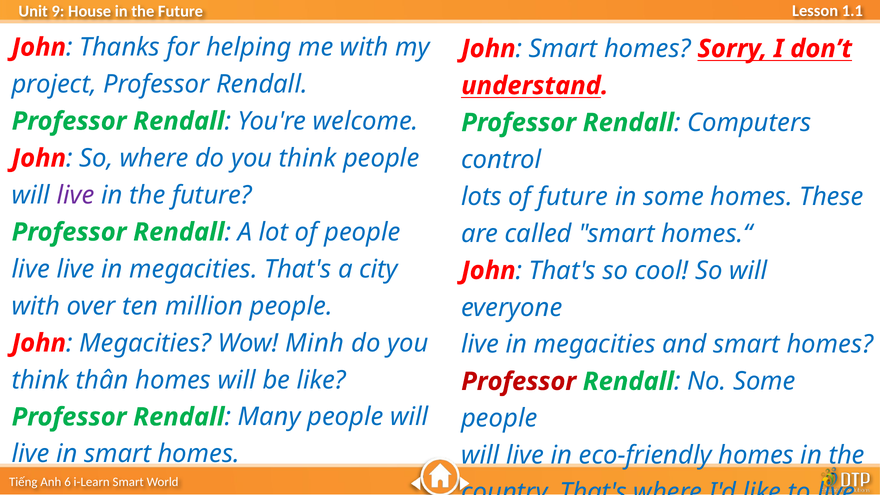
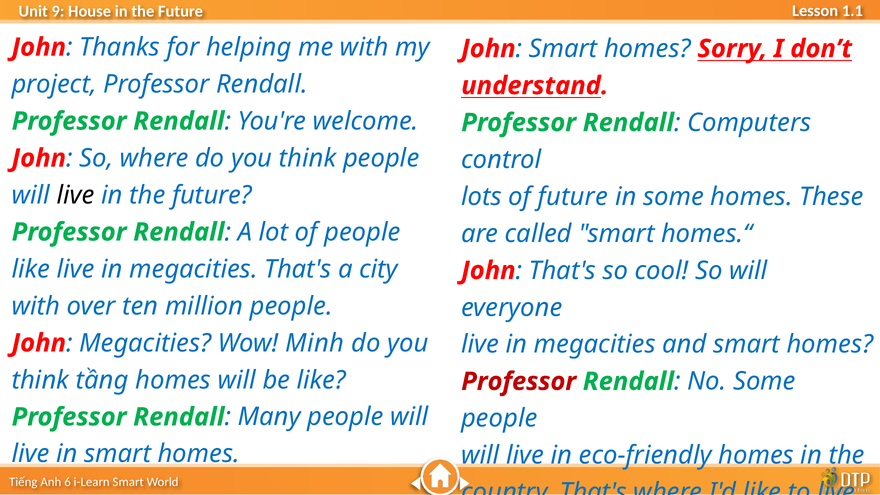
live colour: purple -> black (76, 195)
live: live -> like (31, 269)
thân: thân -> tầng (102, 380)
